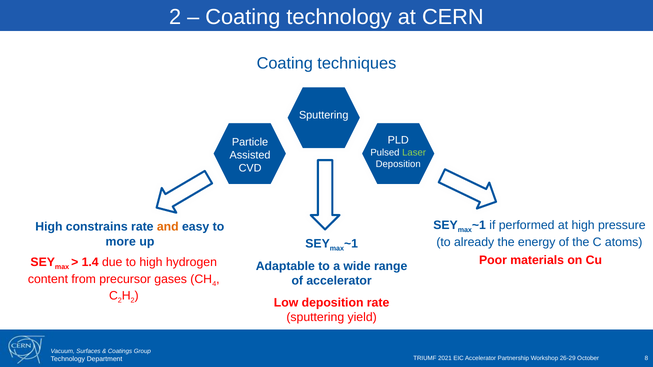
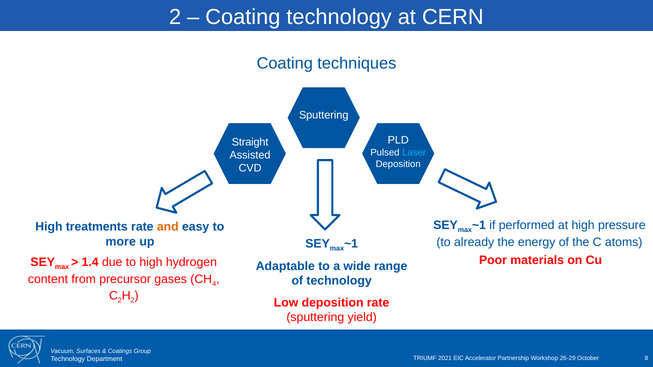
Particle: Particle -> Straight (250, 142)
Laser colour: light green -> light blue (414, 153)
constrains: constrains -> treatments (97, 227)
of accelerator: accelerator -> technology (339, 281)
